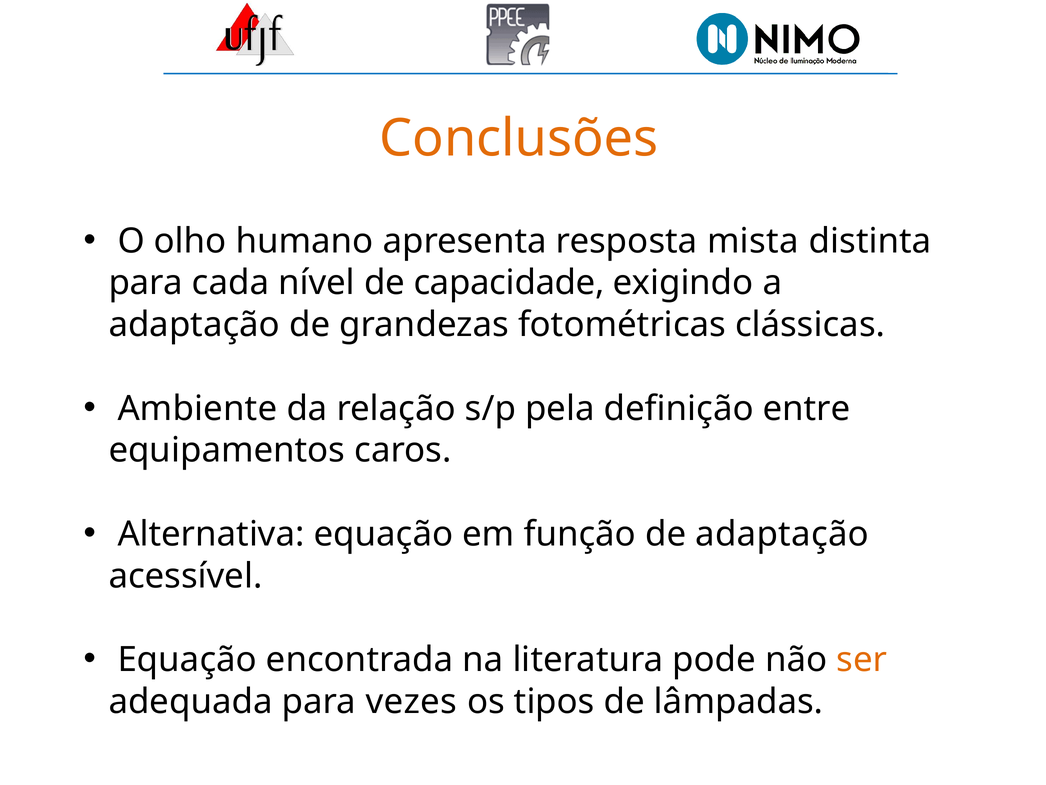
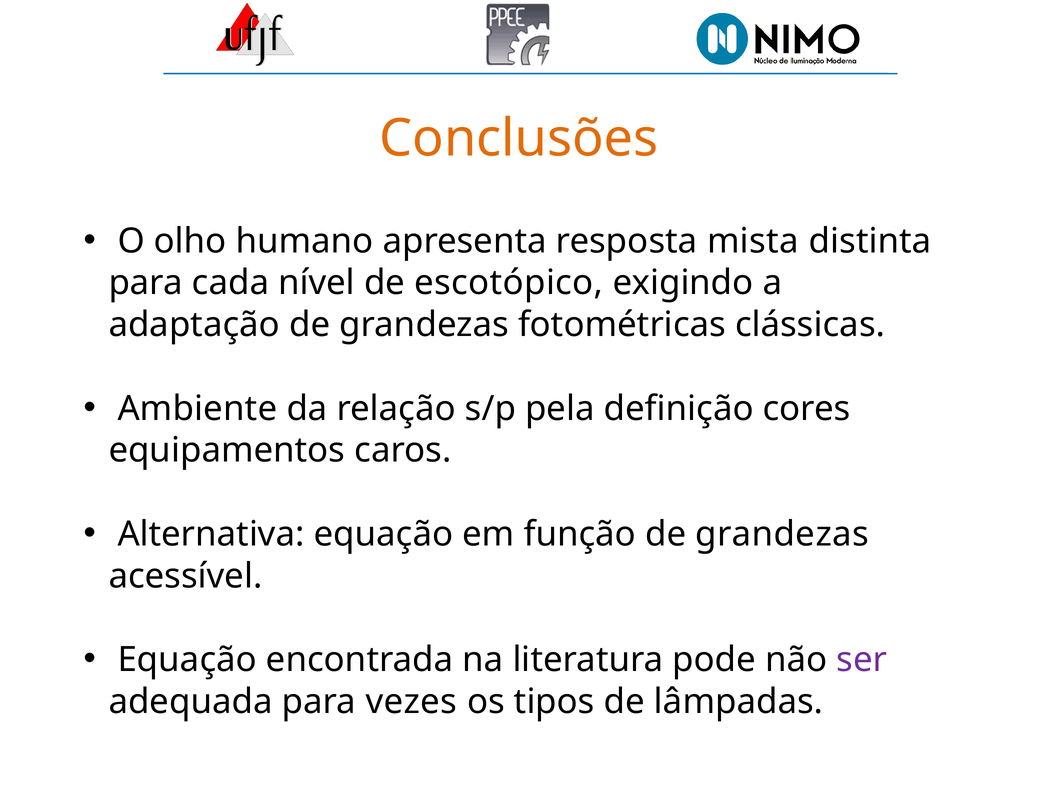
capacidade: capacidade -> escotópico (509, 283)
entre: entre -> cores (807, 408)
função de adaptação: adaptação -> grandezas (782, 534)
ser colour: orange -> purple (862, 659)
